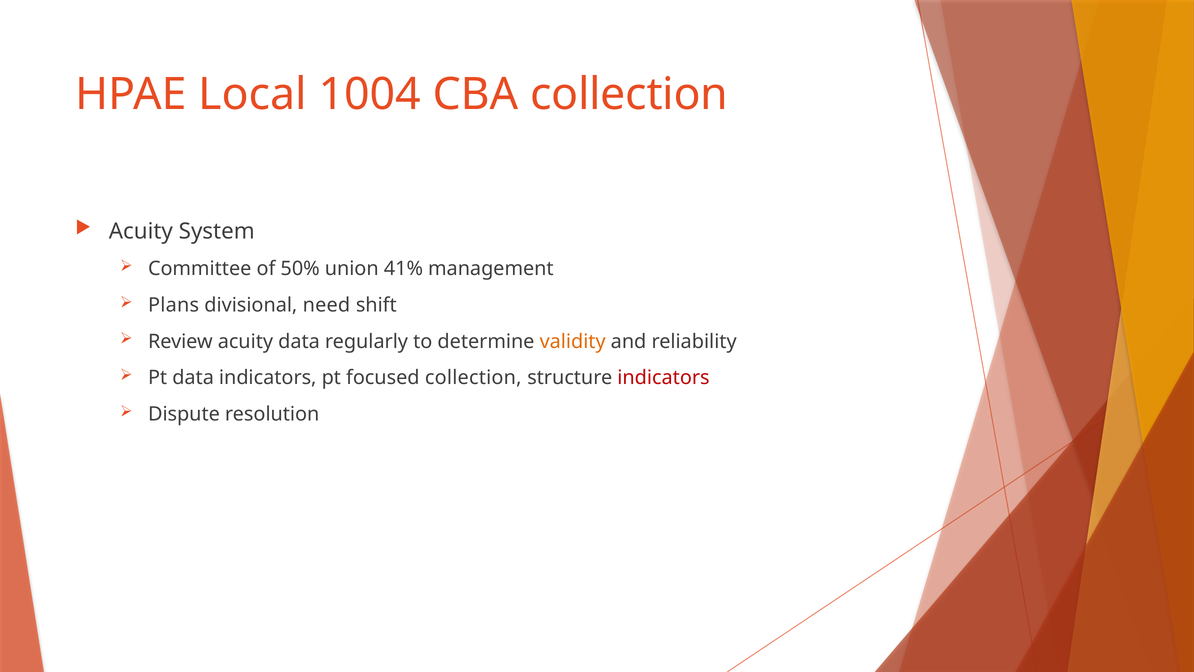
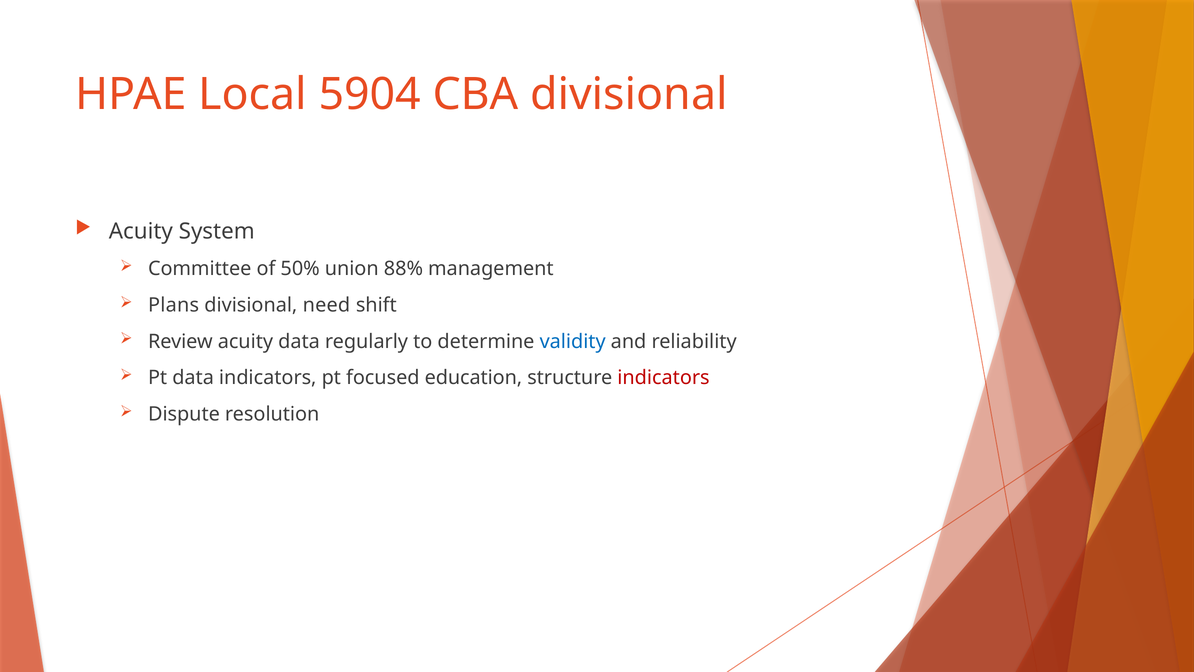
1004: 1004 -> 5904 (370, 94)
CBA collection: collection -> divisional (629, 94)
41%: 41% -> 88% (403, 269)
validity colour: orange -> blue (573, 341)
focused collection: collection -> education (473, 378)
